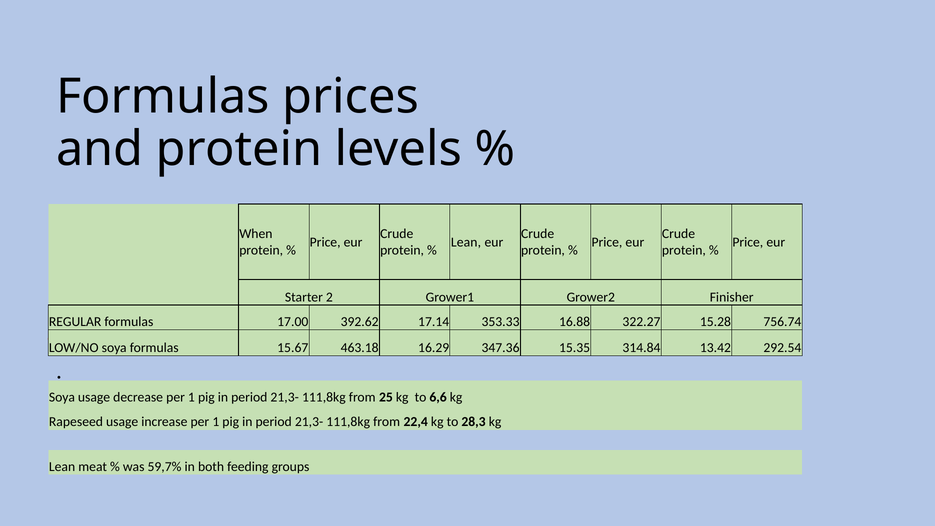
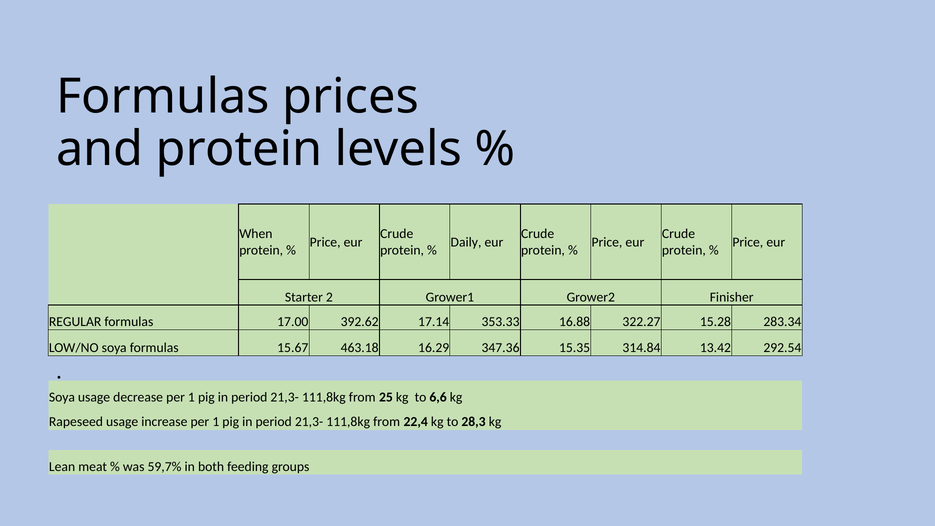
Lean: Lean -> Daily (466, 242)
756.74: 756.74 -> 283.34 (782, 322)
